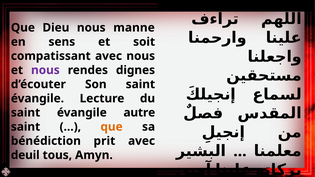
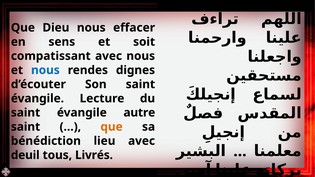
manne: manne -> effacer (134, 28)
nous colour: purple -> blue (45, 70)
prit: prit -> lieu (104, 141)
Amyn: Amyn -> Livrés (94, 155)
